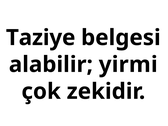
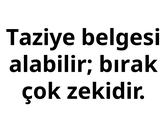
yirmi: yirmi -> bırak (128, 65)
